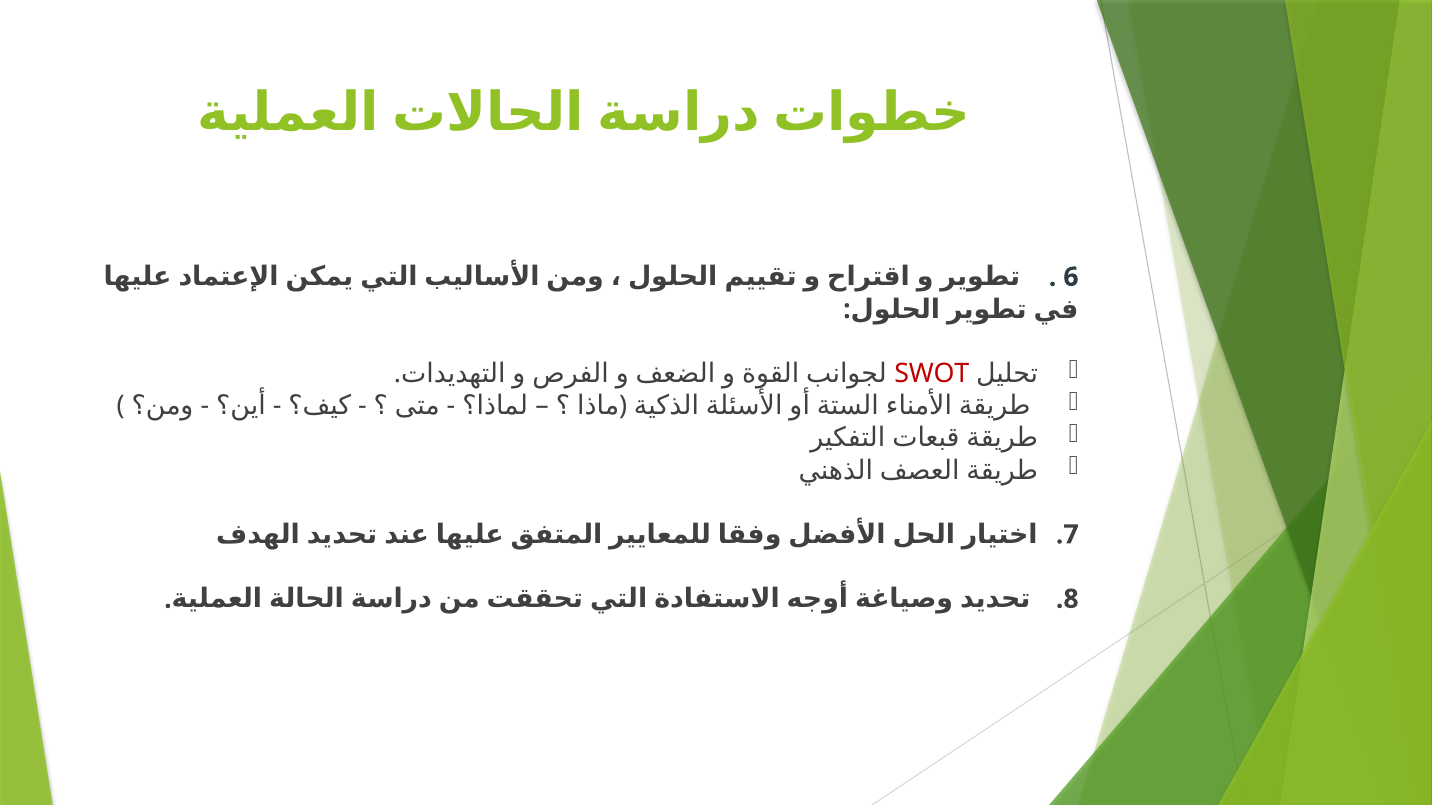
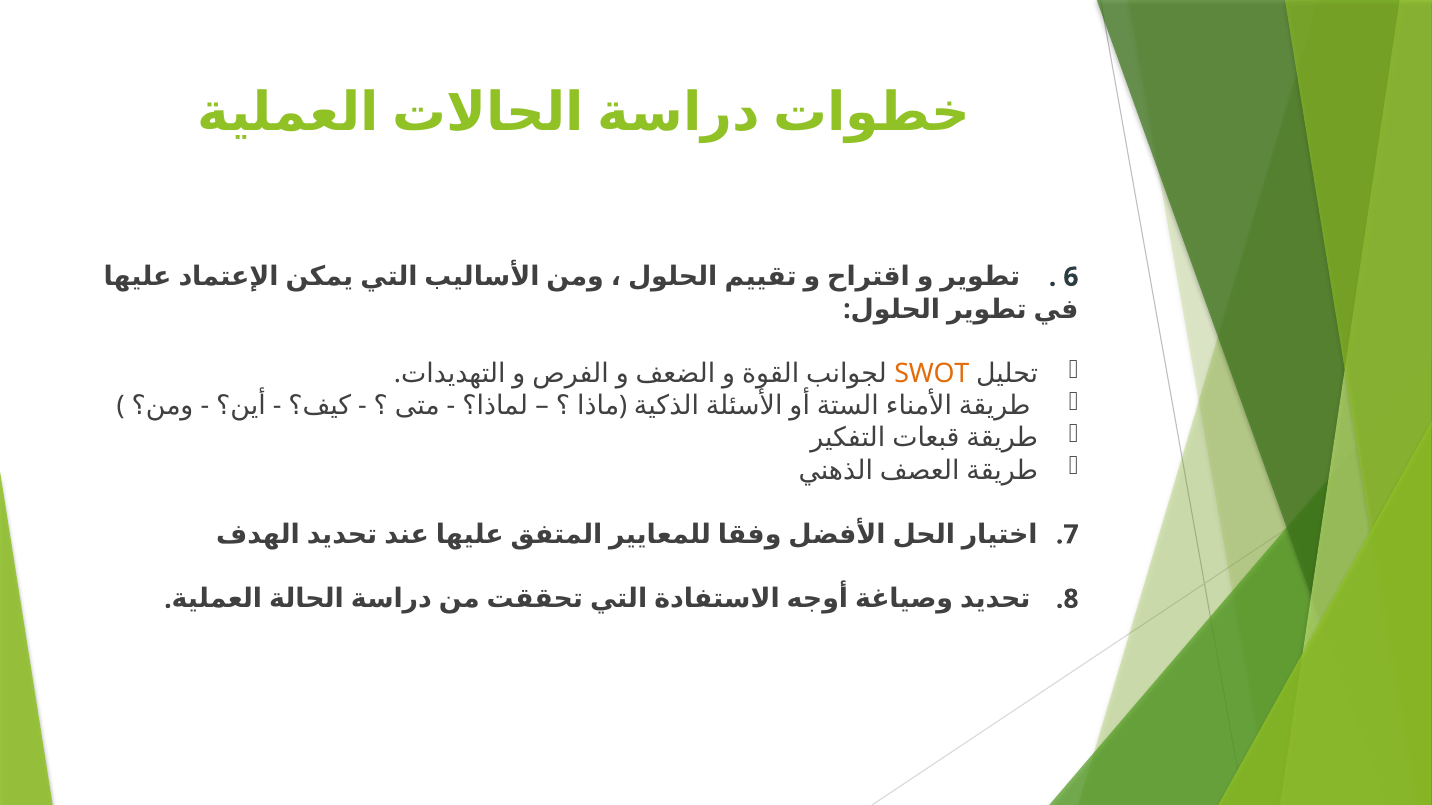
SWOT colour: red -> orange (932, 374)
